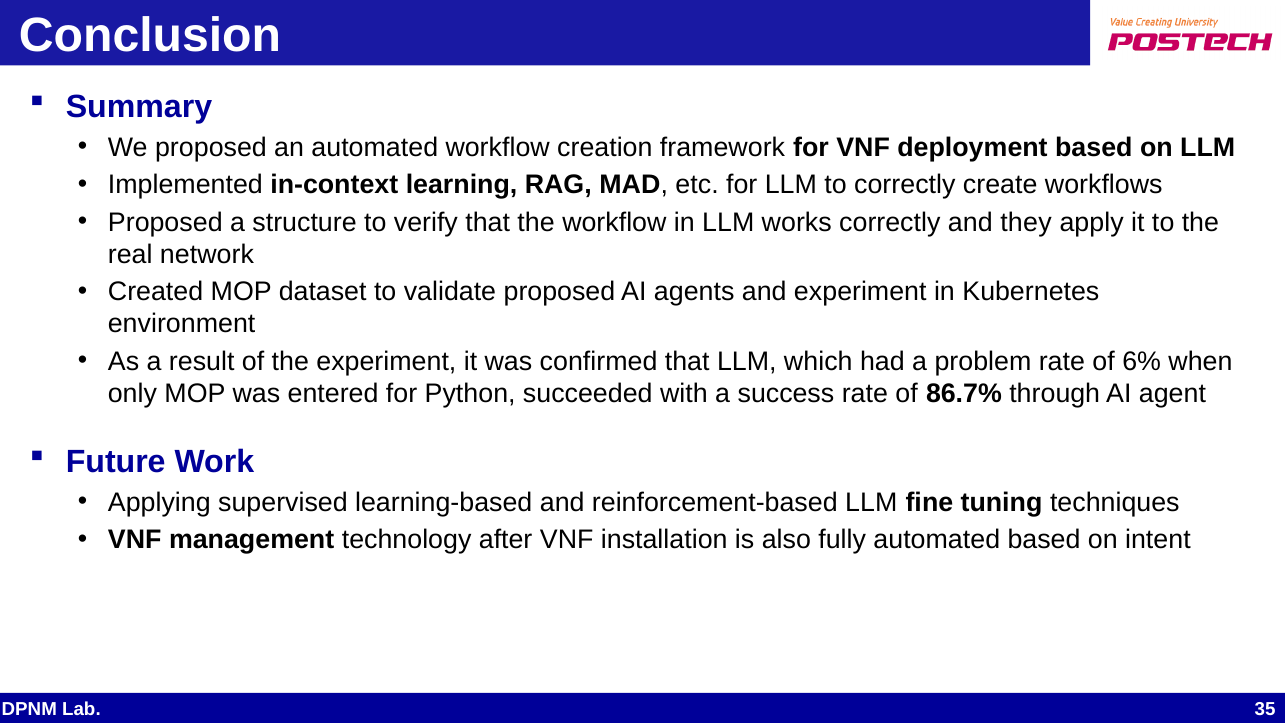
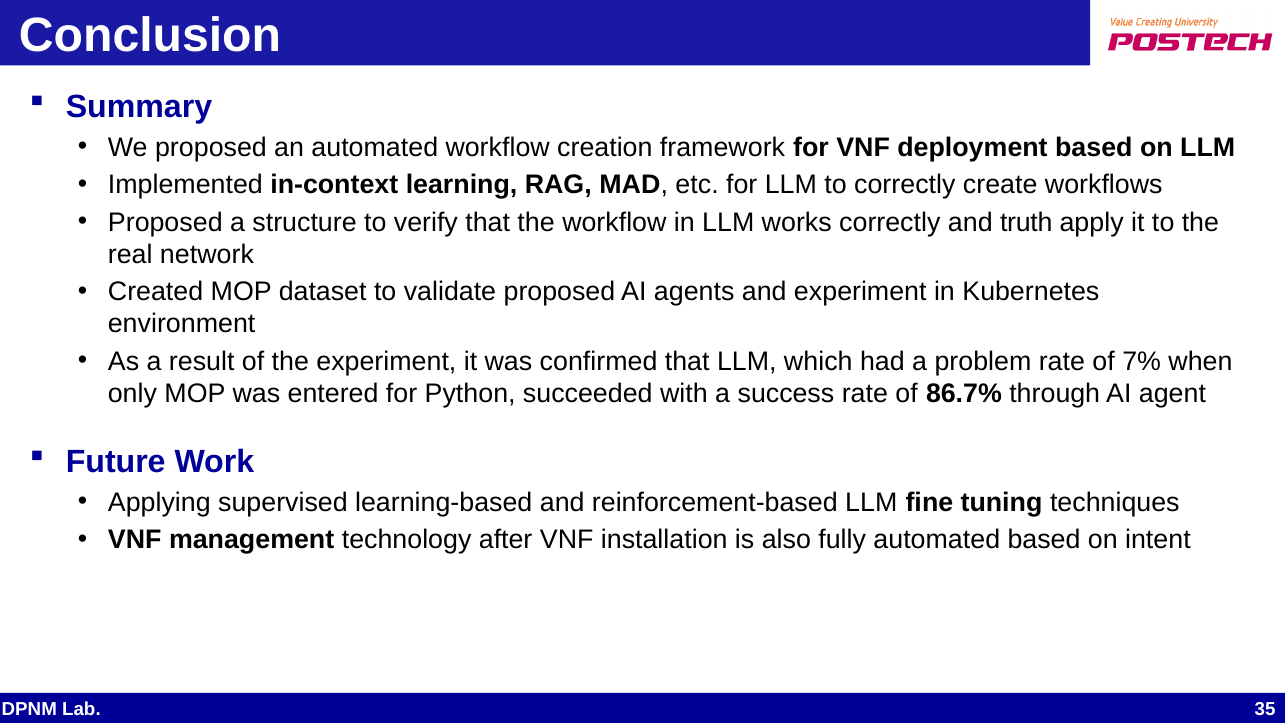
they: they -> truth (1026, 222)
6%: 6% -> 7% (1142, 361)
